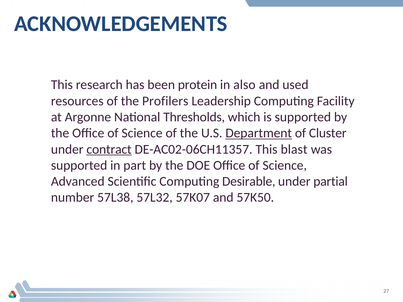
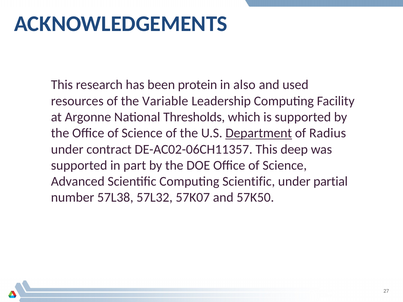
Profilers: Profilers -> Variable (165, 101)
Cluster: Cluster -> Radius (328, 133)
contract underline: present -> none (109, 149)
blast: blast -> deep (294, 149)
Computing Desirable: Desirable -> Scientific (249, 182)
